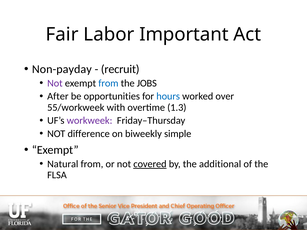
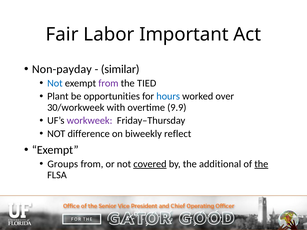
recruit: recruit -> similar (120, 69)
Not colour: purple -> blue (55, 83)
from colour: blue -> purple (108, 83)
JOBS: JOBS -> TIED (147, 83)
After: After -> Plant (58, 96)
55/workweek: 55/workweek -> 30/workweek (76, 108)
1.3: 1.3 -> 9.9 (177, 108)
simple: simple -> reflect (178, 134)
Natural: Natural -> Groups (63, 164)
the underline: none -> present (261, 164)
